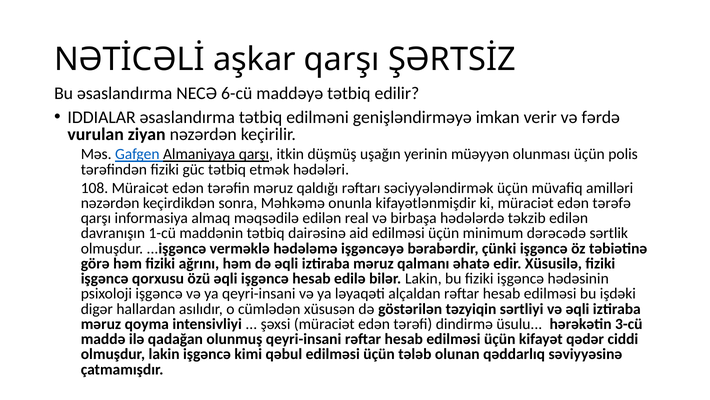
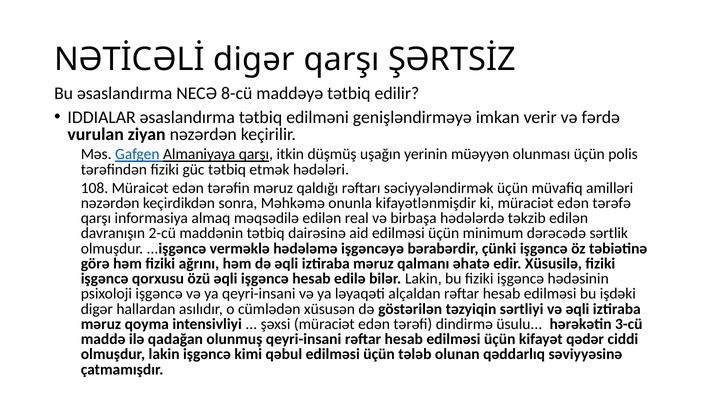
NƏTİCƏLİ aşkar: aşkar -> digər (254, 60)
6-cü: 6-cü -> 8-cü (237, 93)
1-cü: 1-cü -> 2-cü (162, 233)
